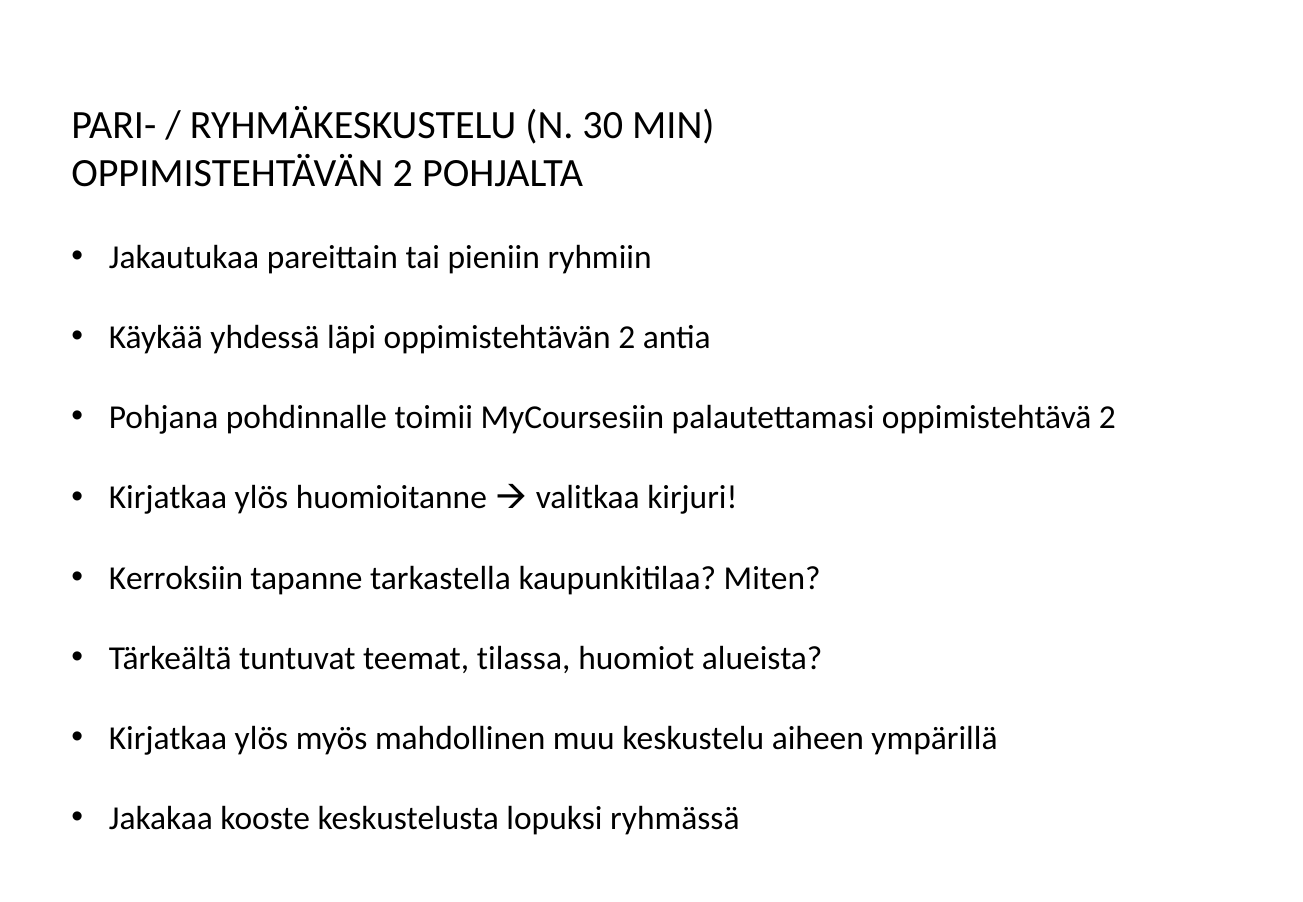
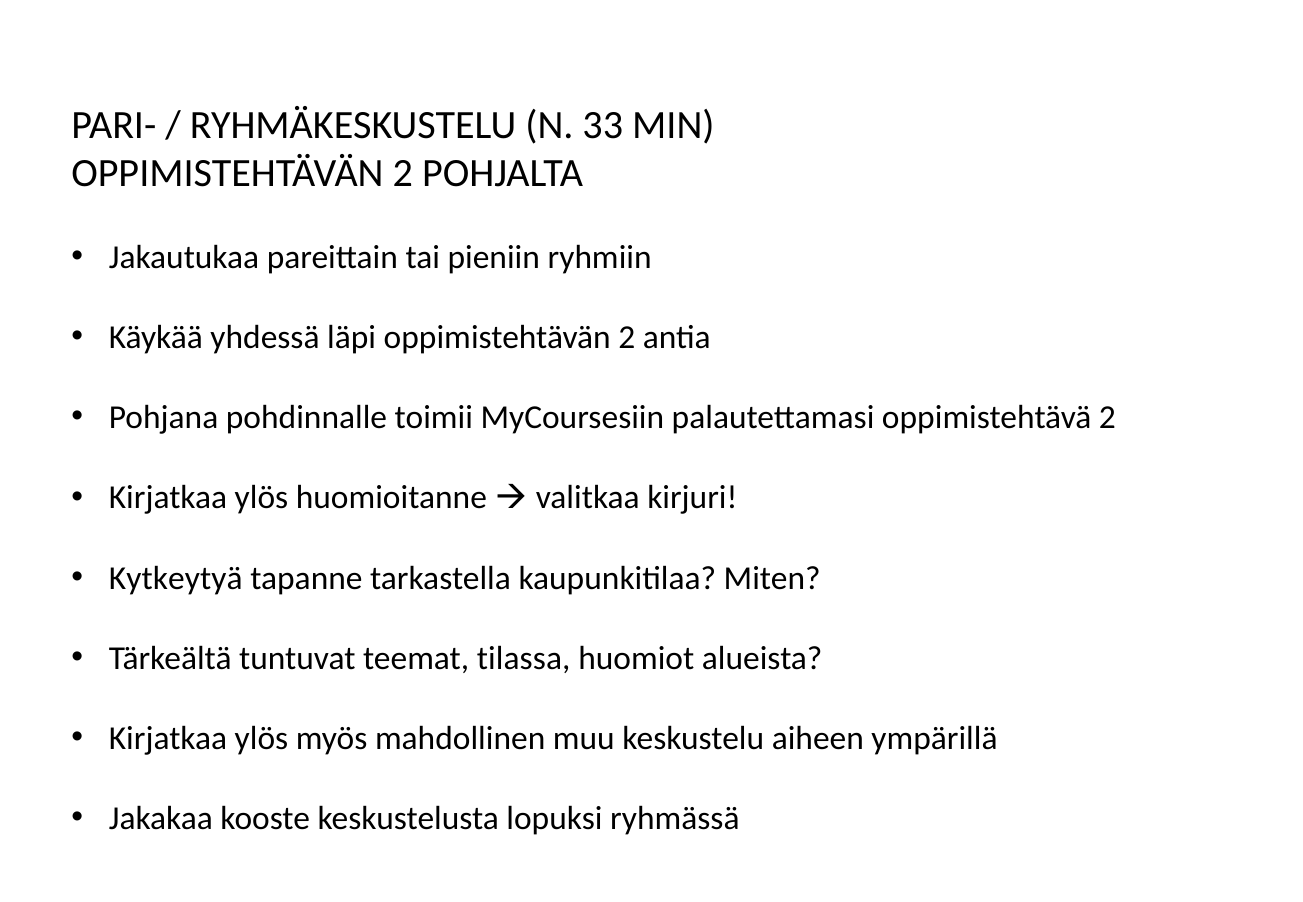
30: 30 -> 33 (603, 125)
Kerroksiin: Kerroksiin -> Kytkeytyä (176, 578)
